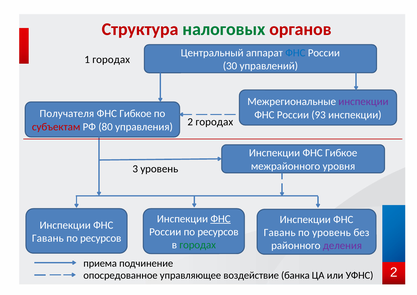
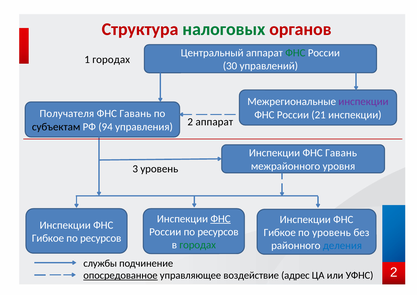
ФНС colour: blue -> green (295, 53)
Гибкое: Гибкое -> Гавань (135, 114)
93: 93 -> 21 (319, 115)
2 городах: городах -> аппарат (214, 122)
субъектам colour: red -> black (56, 127)
80: 80 -> 94 (106, 127)
Инспекции ФНС Гибкое: Гибкое -> Гавань (341, 153)
Гавань: Гавань -> Гибкое (280, 232)
Гавань: Гавань -> Гибкое (48, 238)
деления colour: purple -> blue (342, 245)
приема: приема -> службы (100, 263)
опосредованное underline: none -> present (120, 275)
банка: банка -> адрес (295, 275)
